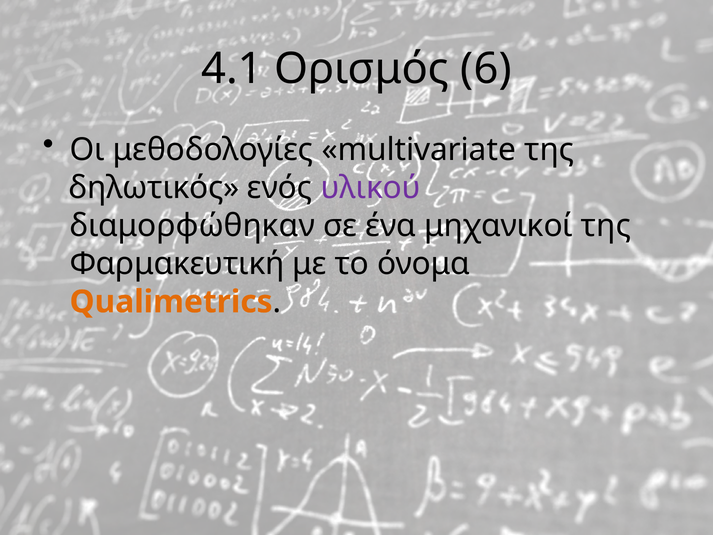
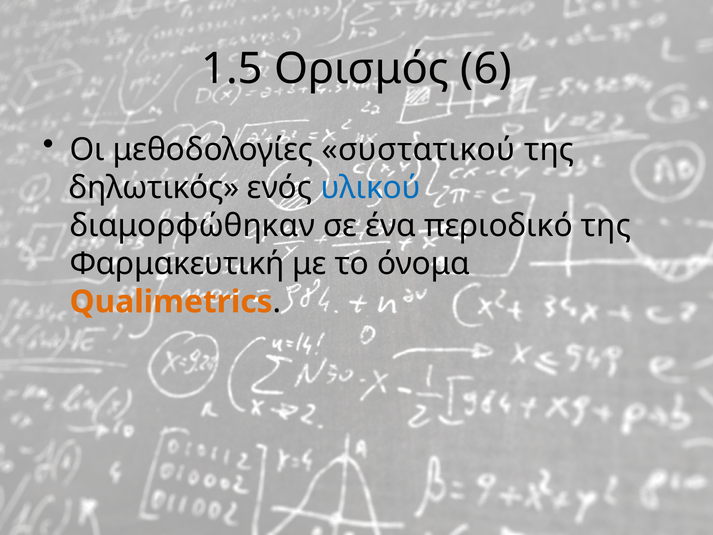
4.1: 4.1 -> 1.5 (232, 69)
multivariate: multivariate -> συστατικού (419, 150)
υλικού colour: purple -> blue (371, 188)
μηχανικοί: μηχανικοί -> περιοδικό (498, 226)
